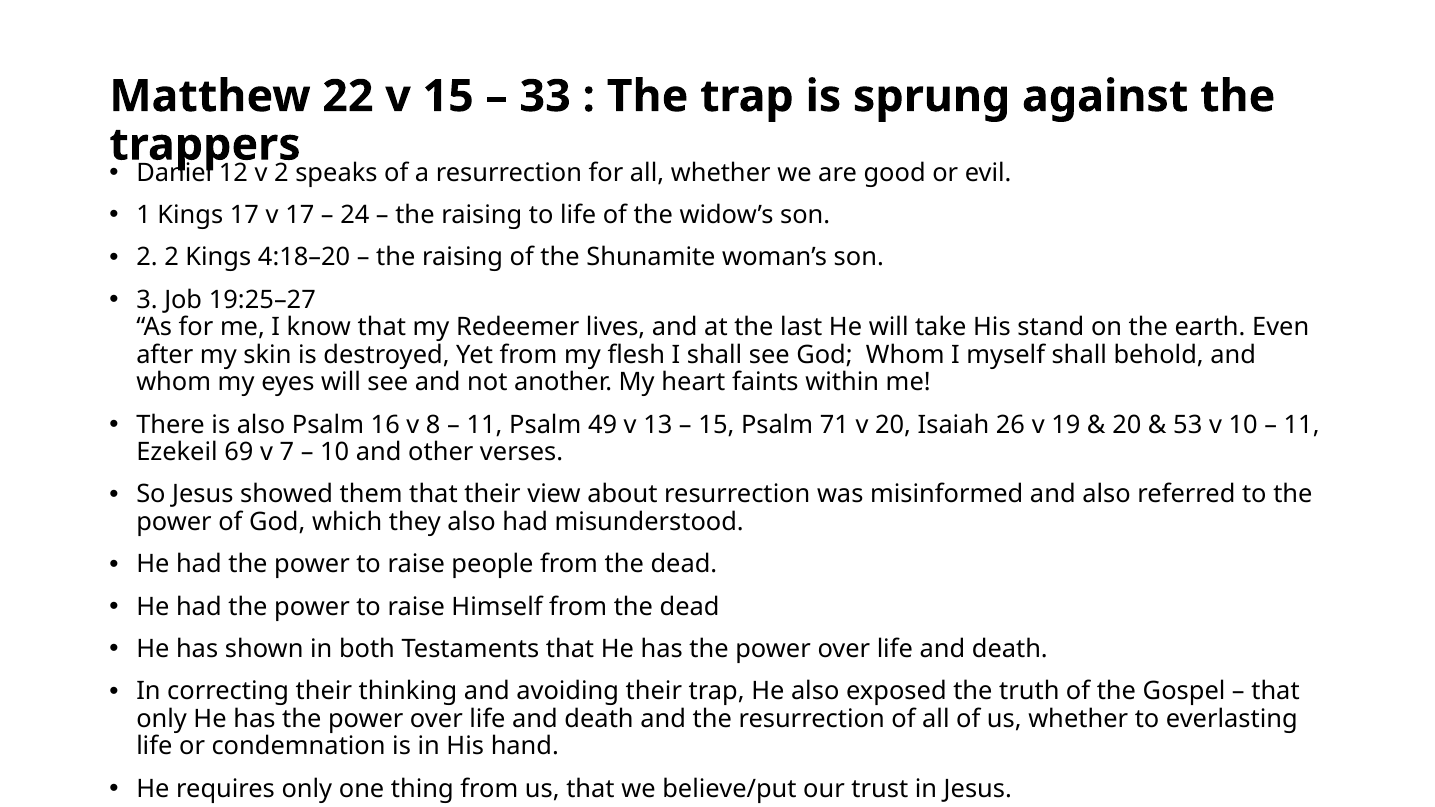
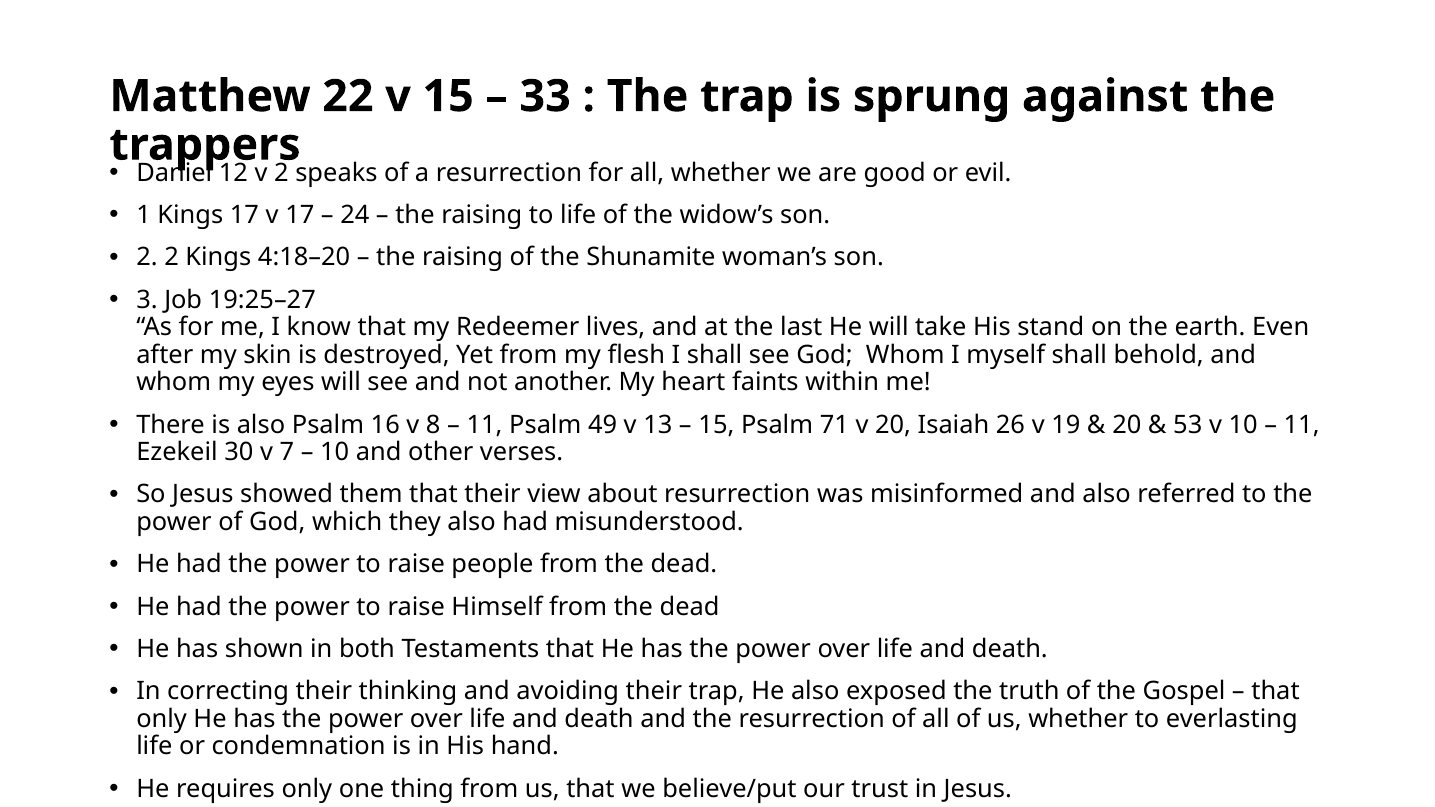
69: 69 -> 30 (239, 452)
